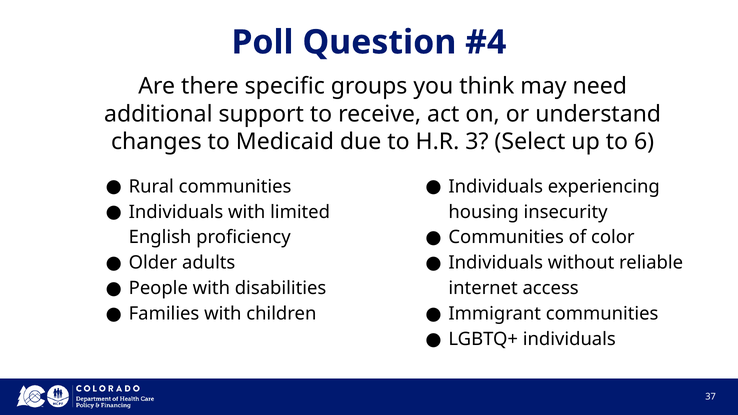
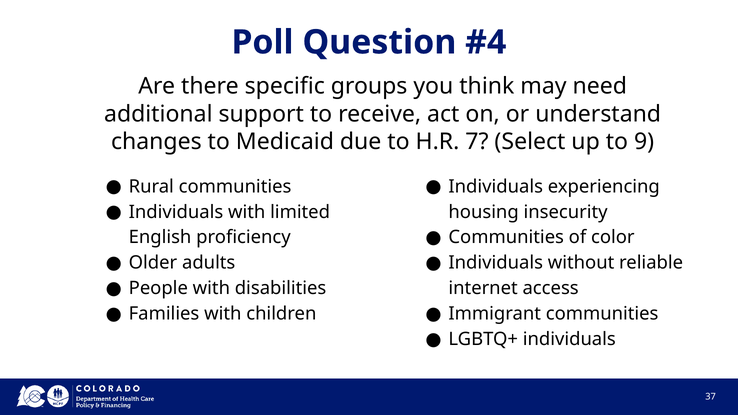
3: 3 -> 7 (477, 142)
6: 6 -> 9 (644, 142)
